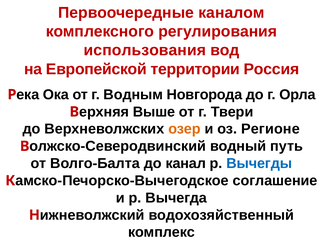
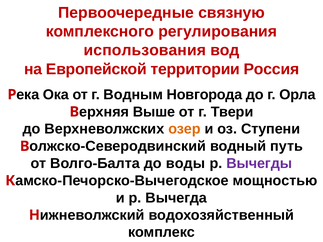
каналом: каналом -> связную (232, 13)
Регионе: Регионе -> Ступени (271, 129)
канал: канал -> воды (186, 164)
Вычегды colour: blue -> purple (259, 164)
соглашение: соглашение -> мощностью (275, 181)
